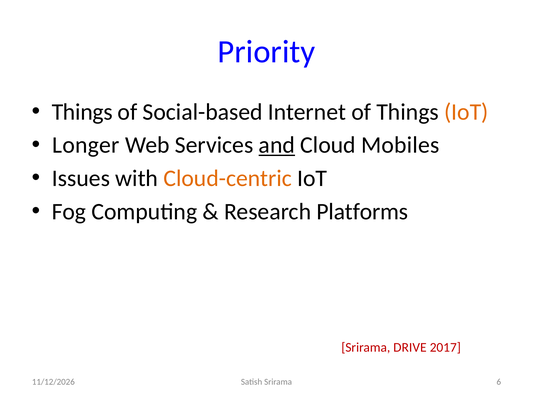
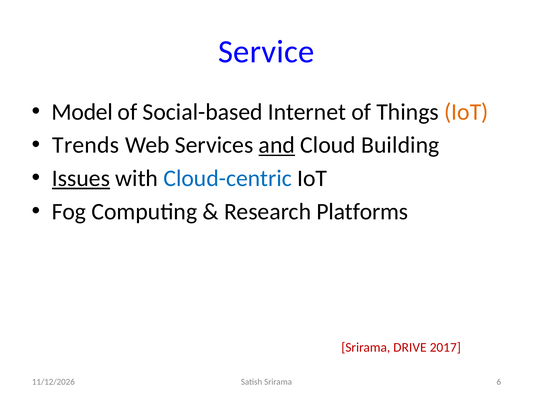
Priority: Priority -> Service (266, 52)
Things: Things -> Model (82, 112)
Longer: Longer -> Trends (86, 145)
Mobiles: Mobiles -> Building (400, 145)
Issues underline: none -> present (81, 178)
Cloud-centric colour: orange -> blue (228, 178)
